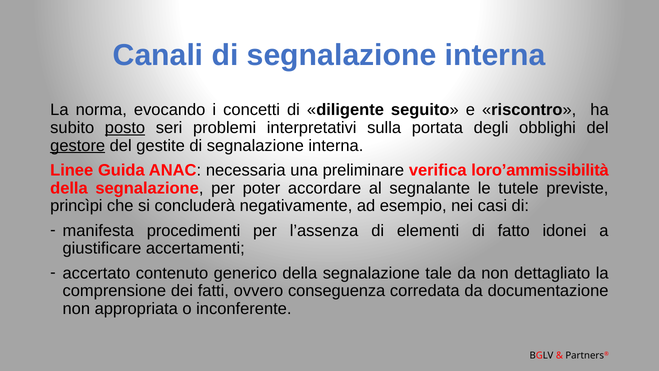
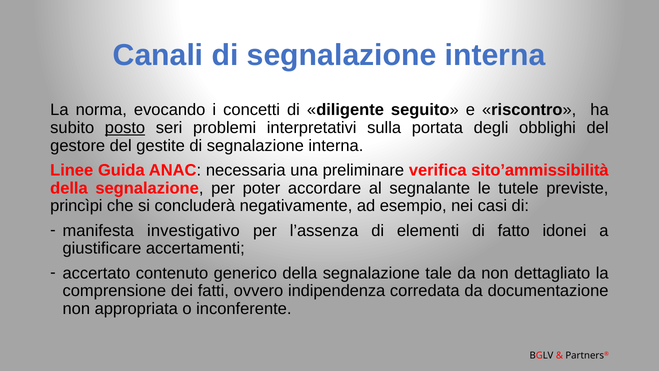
gestore underline: present -> none (78, 146)
loro’ammissibilità: loro’ammissibilità -> sito’ammissibilità (540, 170)
procedimenti: procedimenti -> investigativo (193, 230)
conseguenza: conseguenza -> indipendenza (337, 291)
